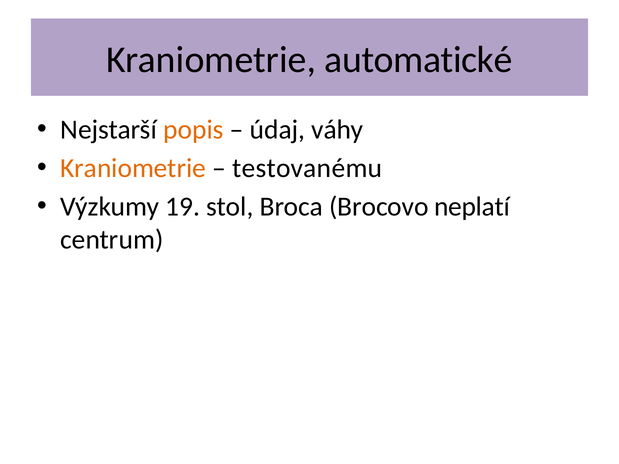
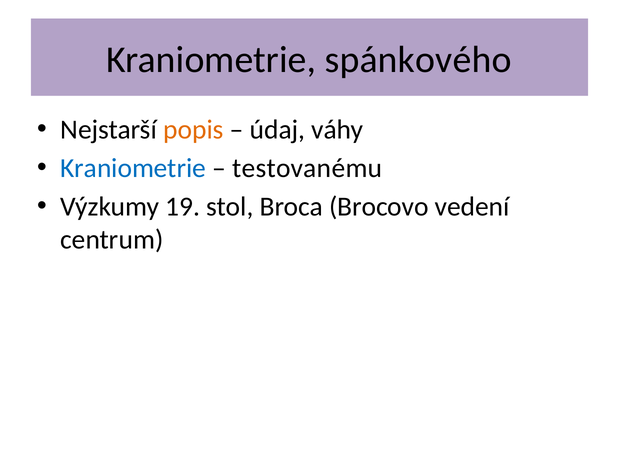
automatické: automatické -> spánkového (418, 60)
Kraniometrie colour: orange -> blue (133, 168)
neplatí: neplatí -> vedení (472, 207)
